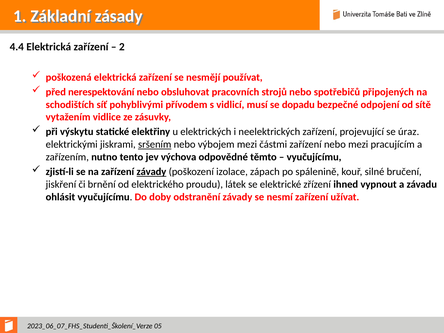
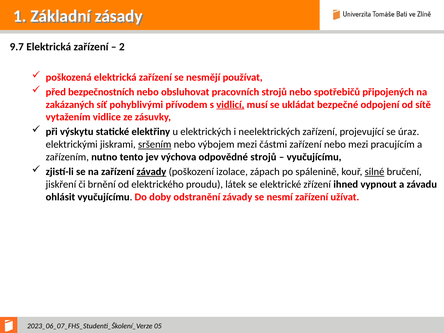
4.4: 4.4 -> 9.7 (17, 47)
nerespektování: nerespektování -> bezpečnostních (101, 92)
schodištích: schodištích -> zakázaných (70, 105)
vidlicí underline: none -> present (230, 105)
dopadu: dopadu -> ukládat (298, 105)
odpovědné těmto: těmto -> strojů (263, 157)
silné underline: none -> present (374, 172)
